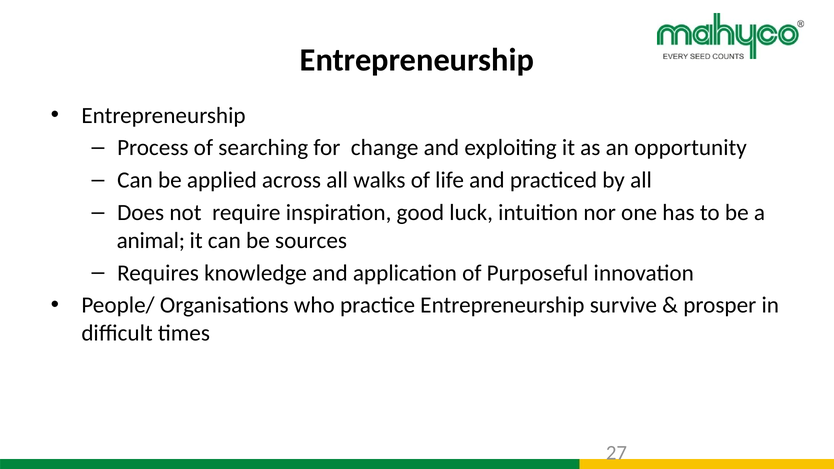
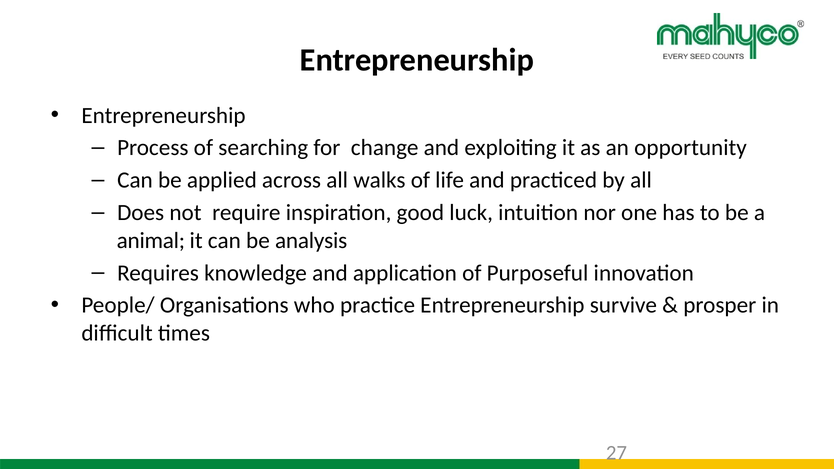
sources: sources -> analysis (311, 241)
